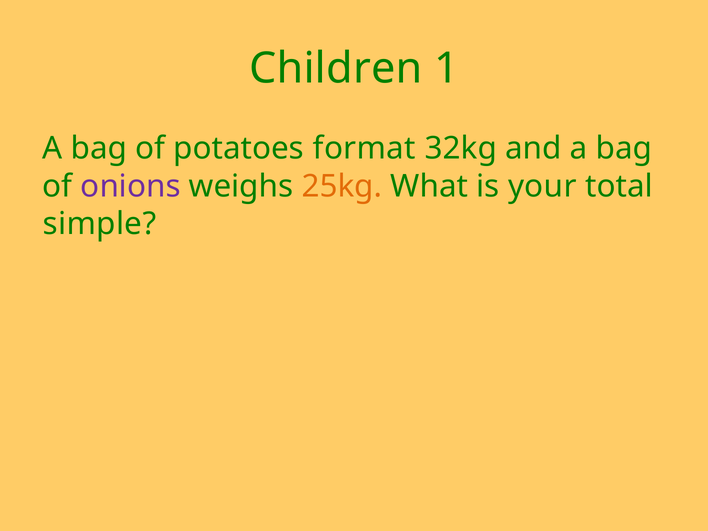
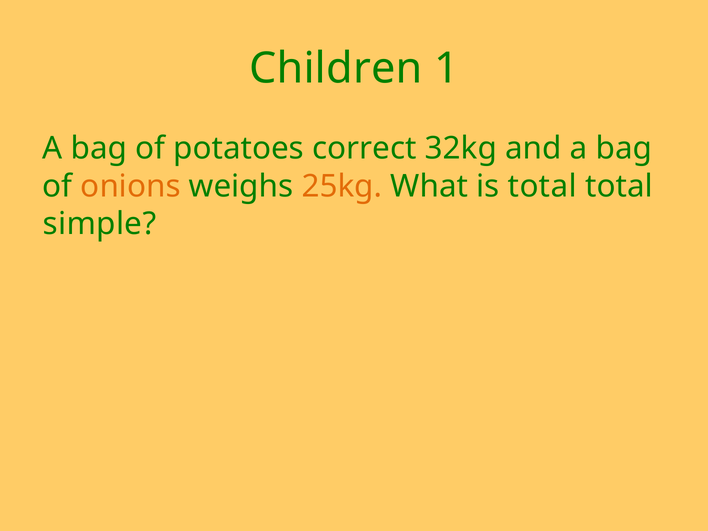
format: format -> correct (364, 149)
onions colour: purple -> orange (131, 186)
is your: your -> total (542, 186)
